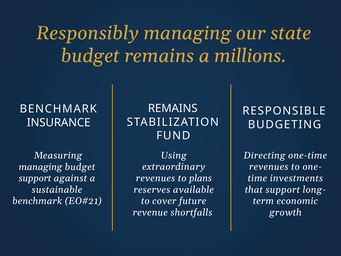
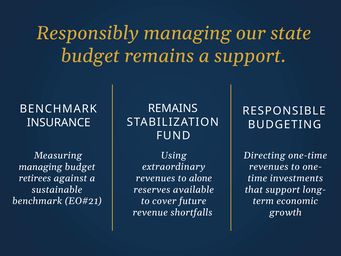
a millions: millions -> support (250, 56)
support: support -> retirees (35, 178)
plans: plans -> alone (200, 178)
